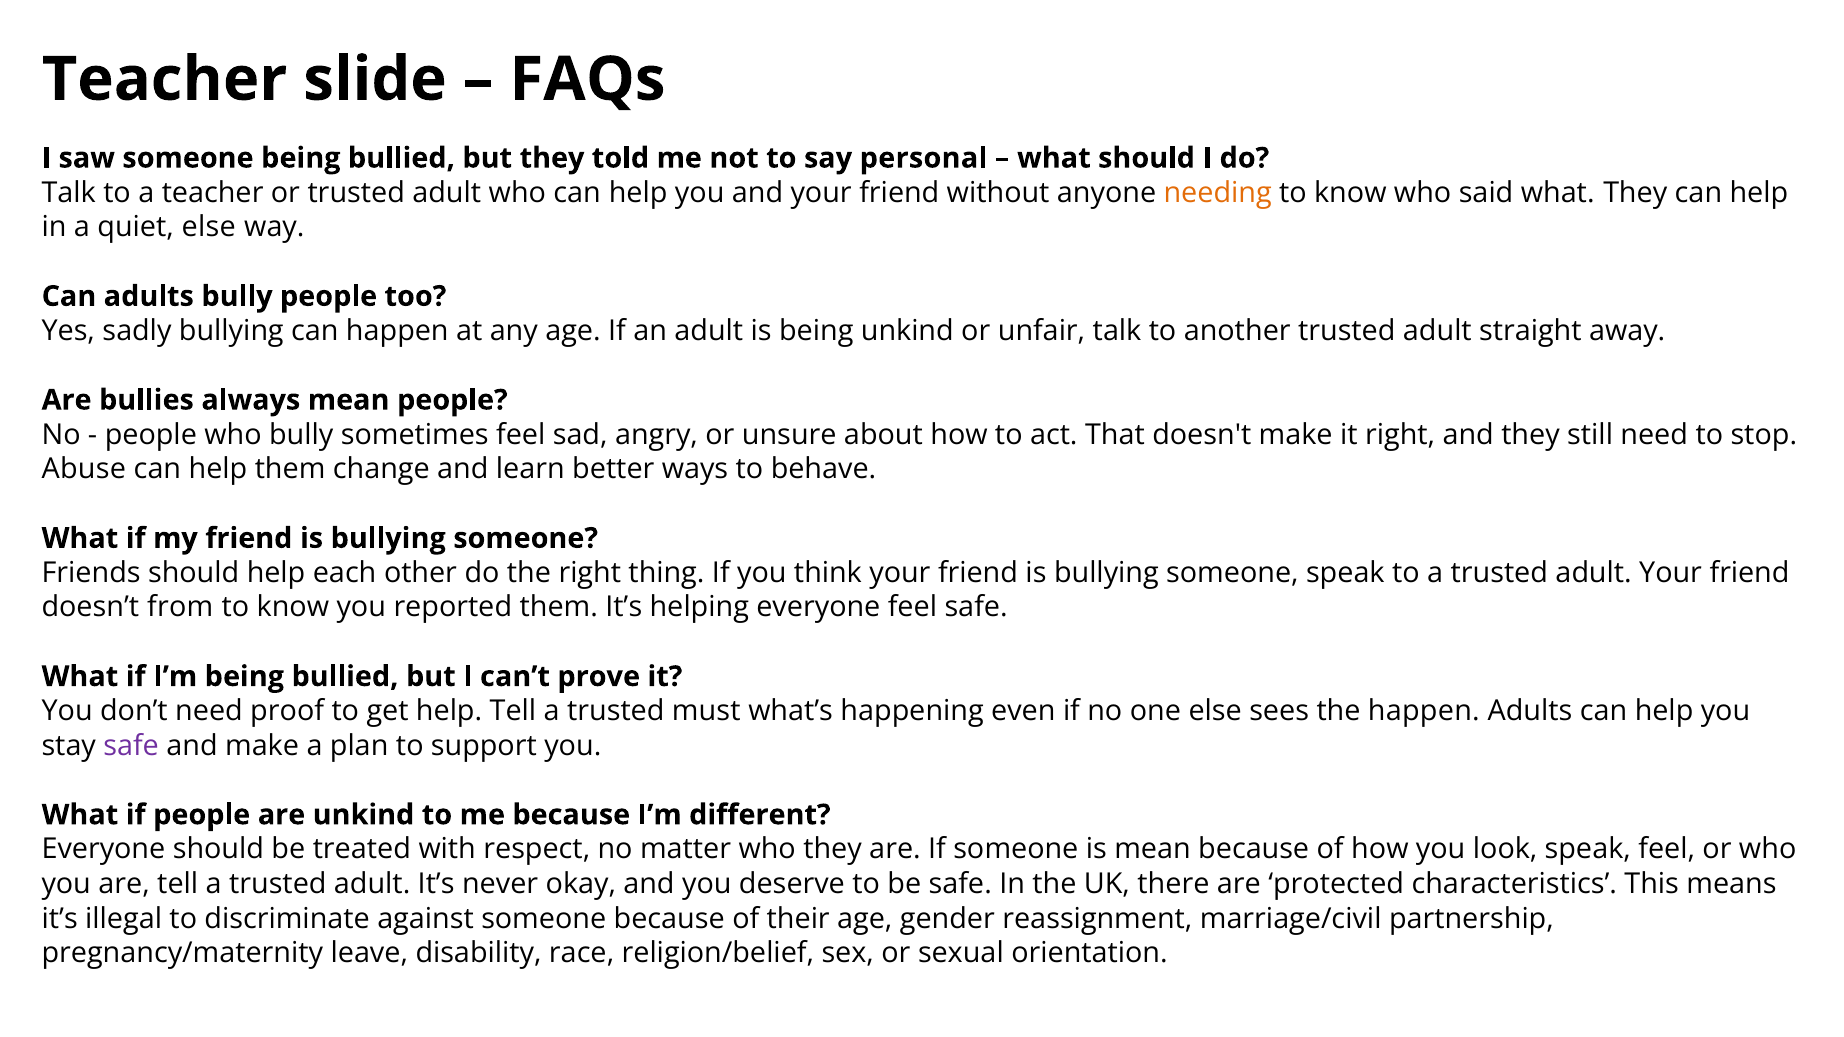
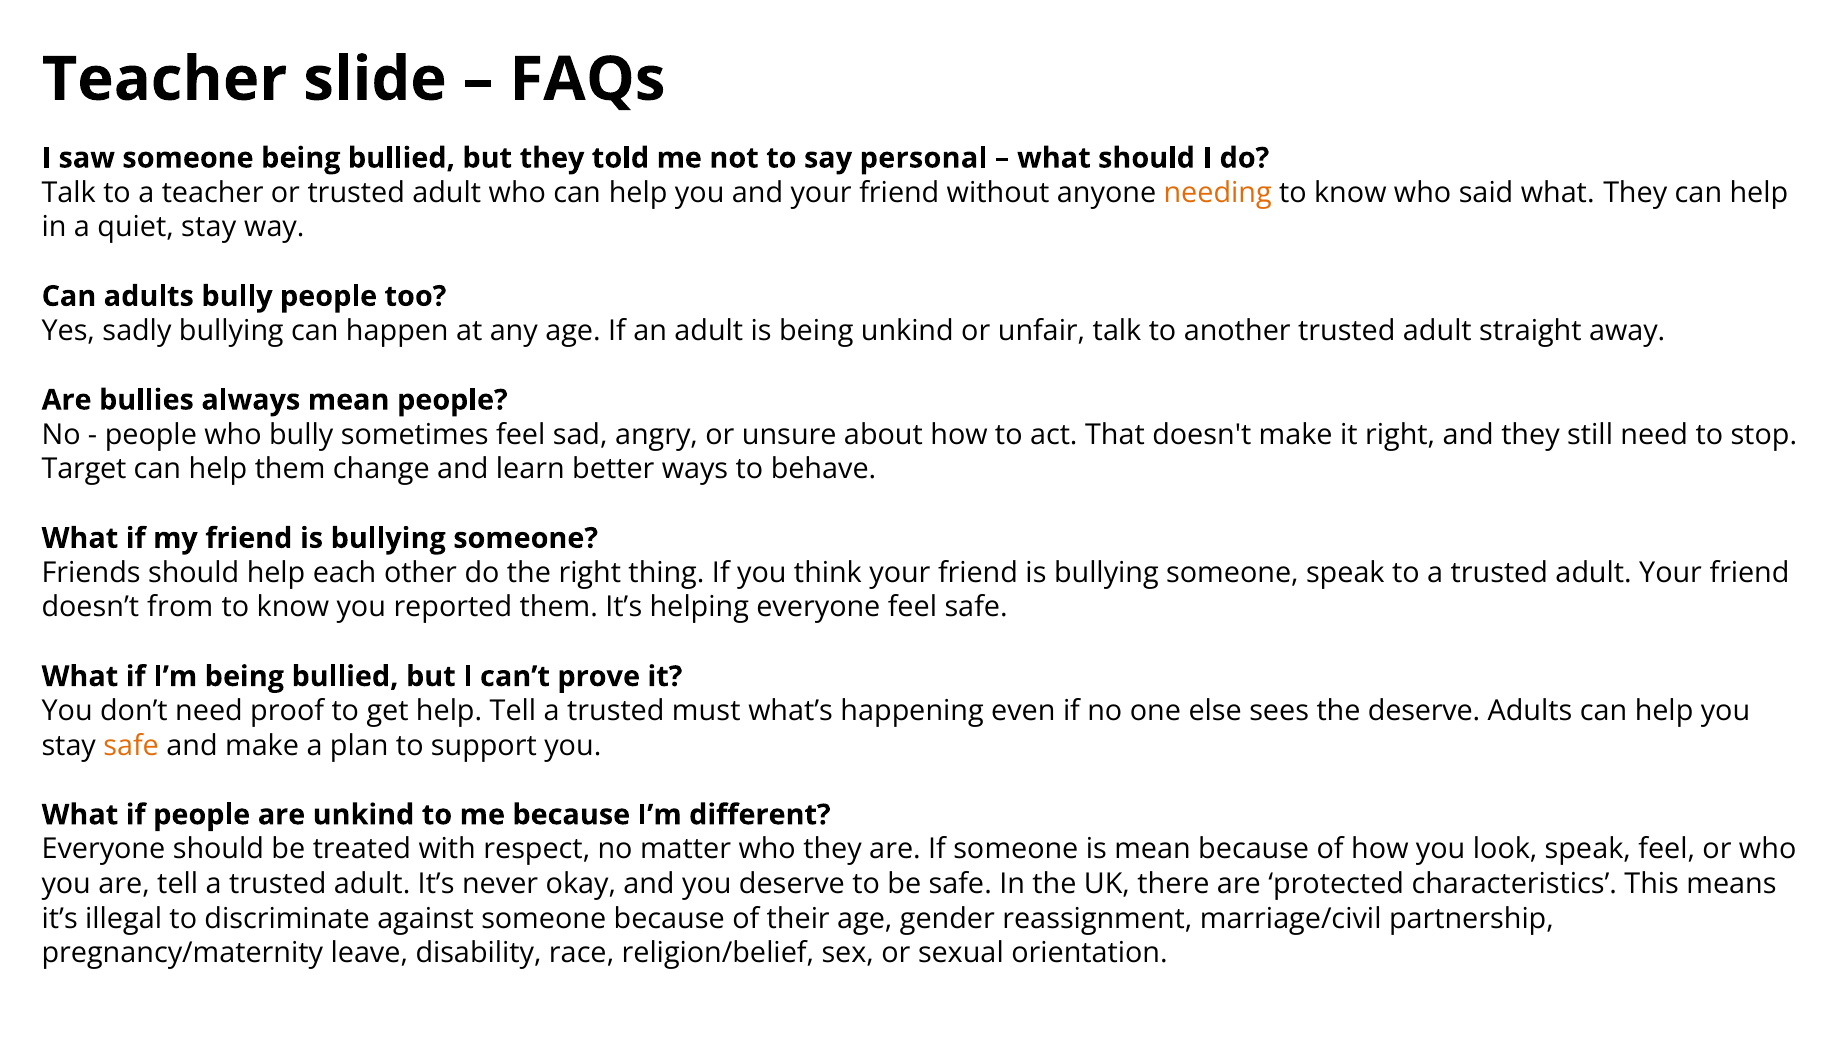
quiet else: else -> stay (209, 227)
Abuse: Abuse -> Target (84, 469)
the happen: happen -> deserve (1424, 711)
safe colour: purple -> orange (131, 746)
